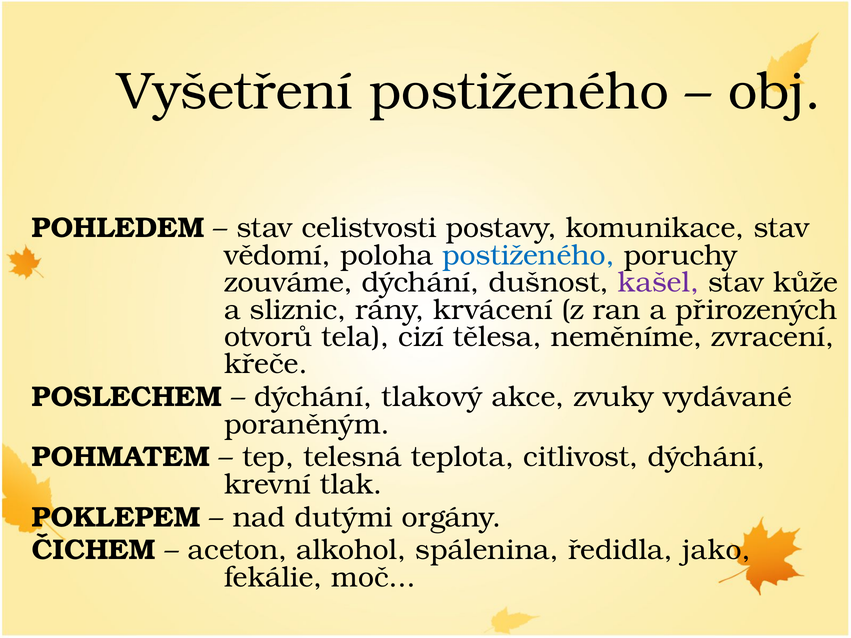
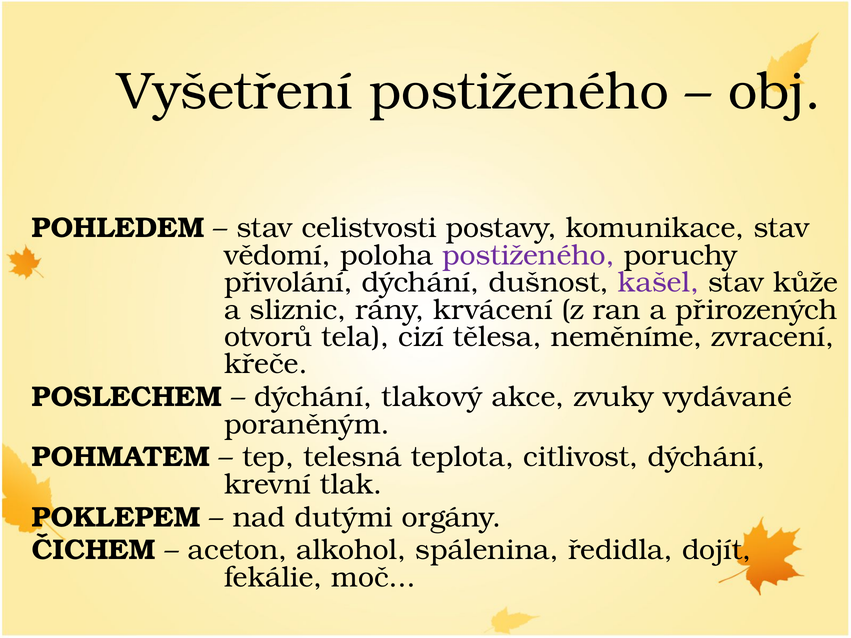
postiženého colour: blue -> purple (529, 255)
zouváme: zouváme -> přivolání (289, 283)
jako: jako -> dojít (717, 550)
